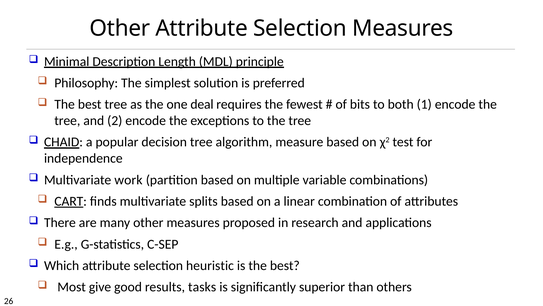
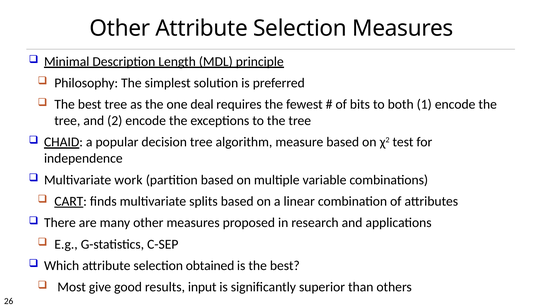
heuristic: heuristic -> obtained (210, 265)
tasks: tasks -> input (202, 287)
